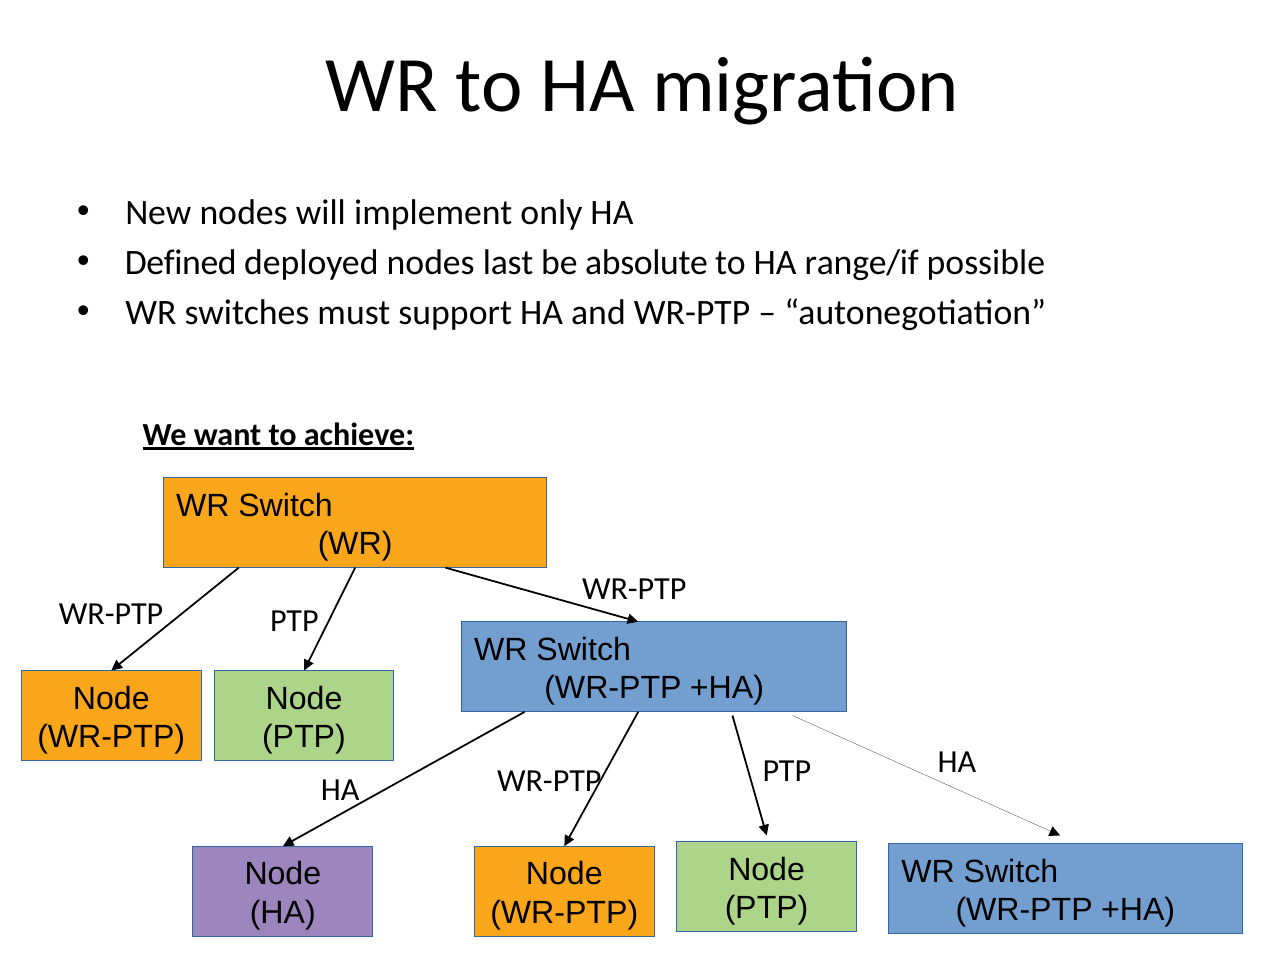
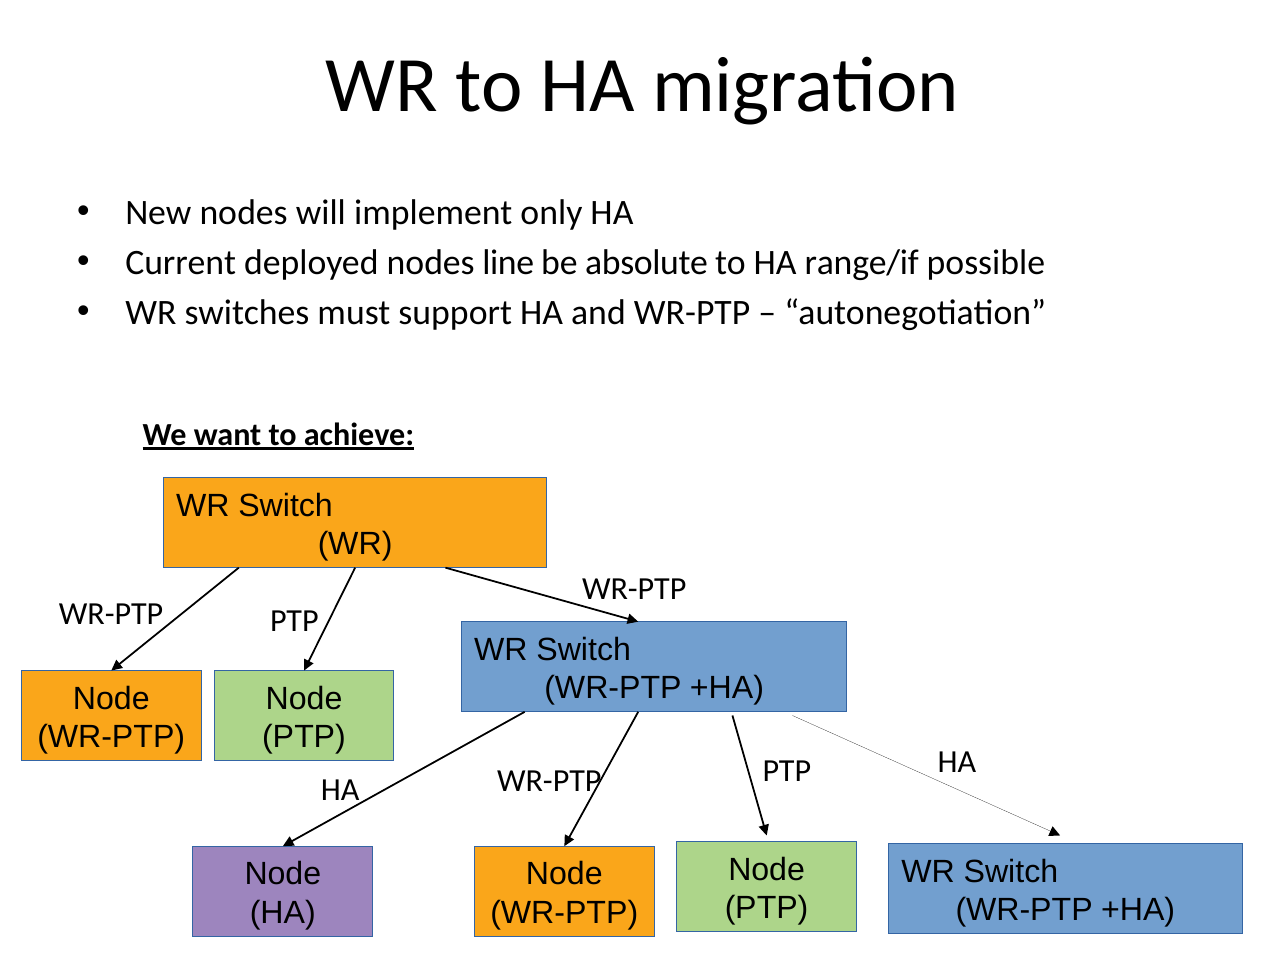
Defined: Defined -> Current (181, 262)
last: last -> line (508, 262)
